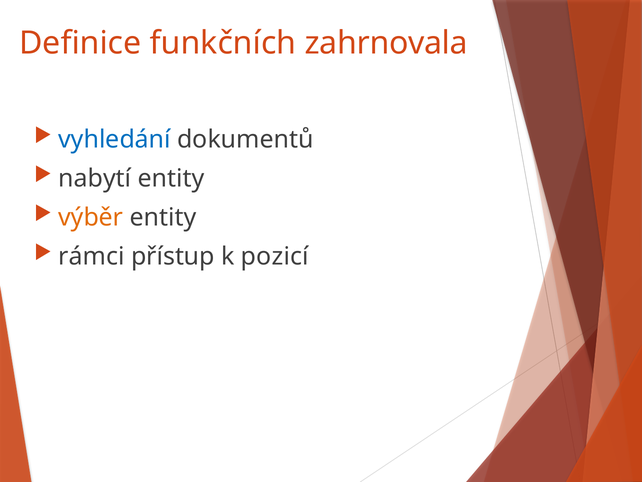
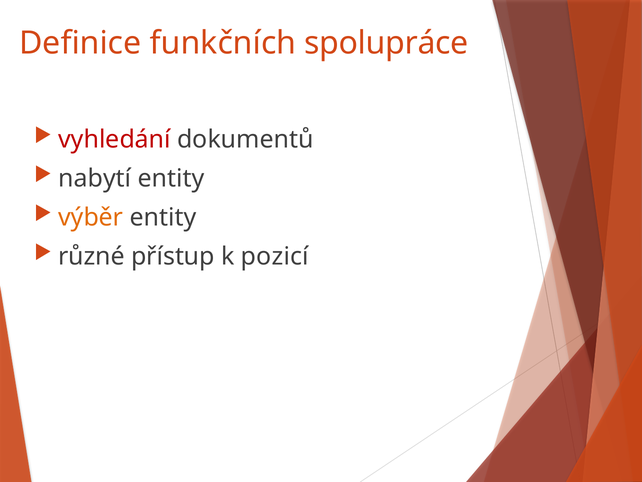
zahrnovala: zahrnovala -> spolupráce (386, 43)
vyhledání colour: blue -> red (114, 139)
rámci: rámci -> různé (92, 256)
